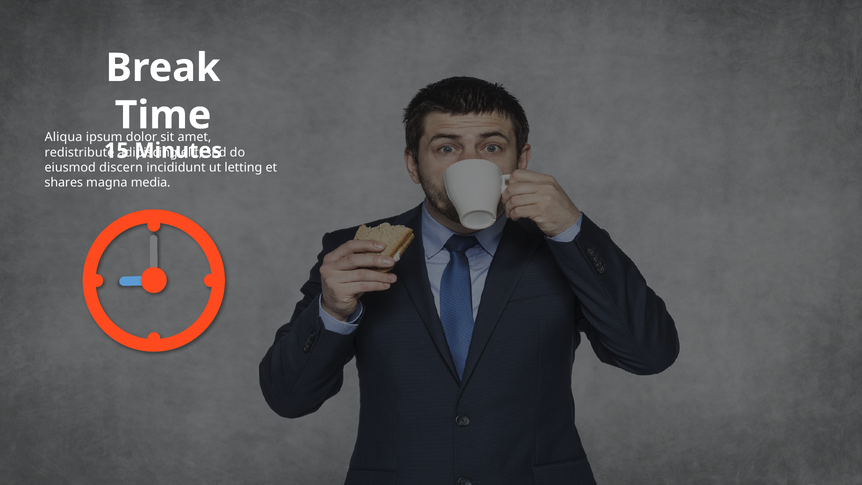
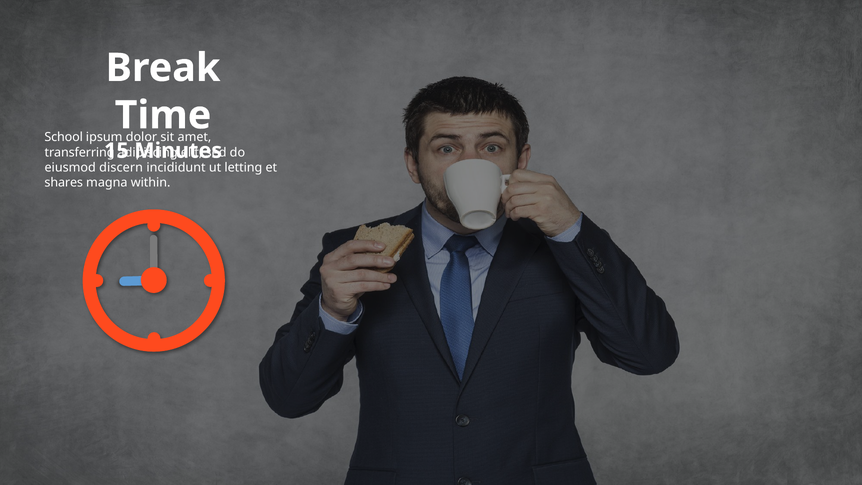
Aliqua: Aliqua -> School (64, 137)
redistribute: redistribute -> transferring (80, 152)
media: media -> within (151, 183)
